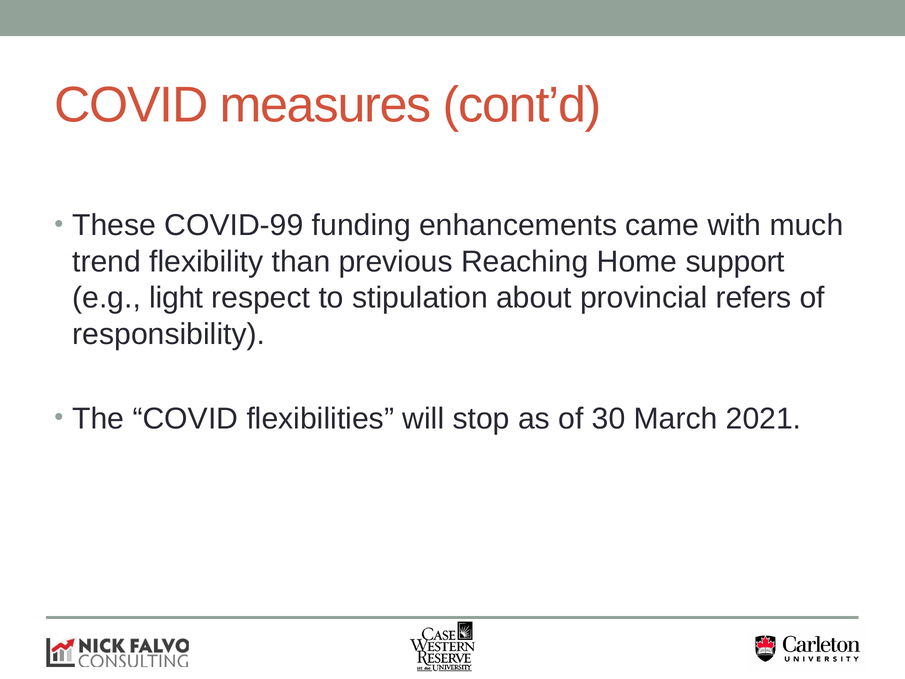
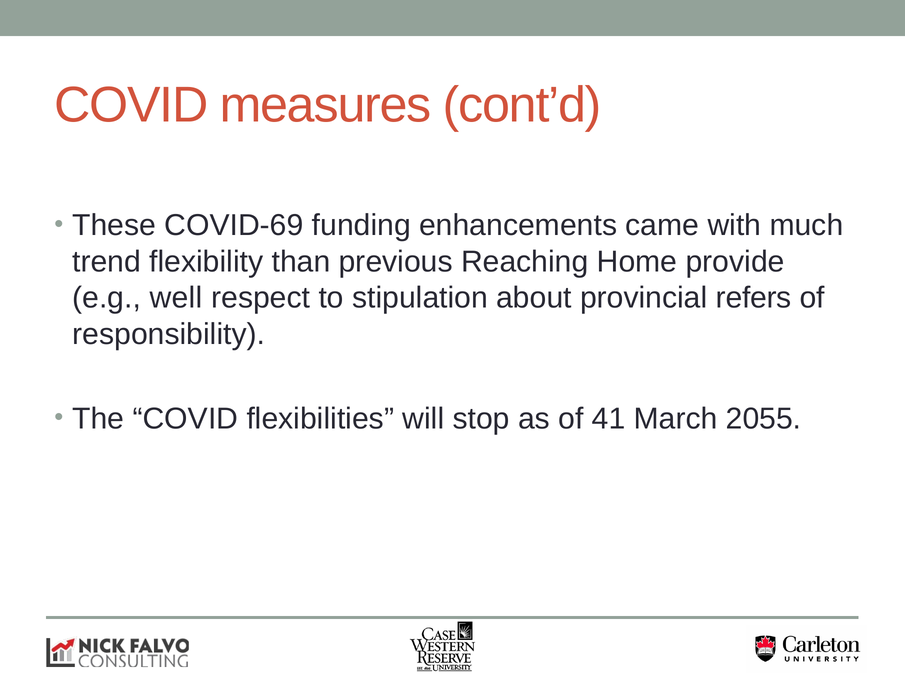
COVID-99: COVID-99 -> COVID-69 (234, 225)
support: support -> provide (735, 262)
light: light -> well (176, 298)
30: 30 -> 41 (609, 418)
2021: 2021 -> 2055 (764, 418)
